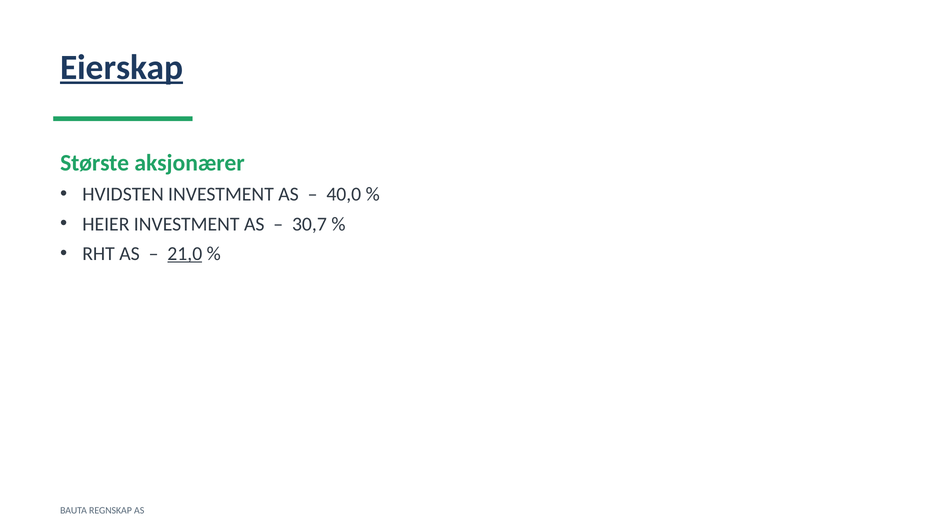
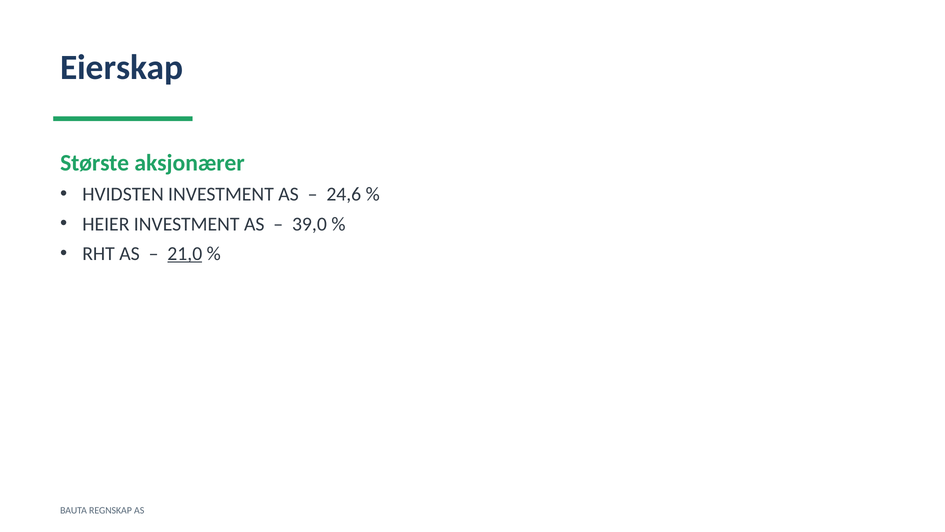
Eierskap underline: present -> none (122, 67)
40,0: 40,0 -> 24,6 (344, 194)
30,7: 30,7 -> 39,0 (309, 224)
